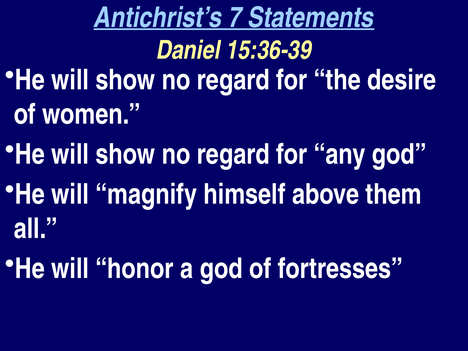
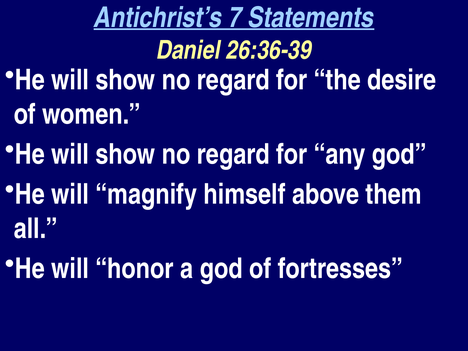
15:36-39: 15:36-39 -> 26:36-39 (269, 50)
